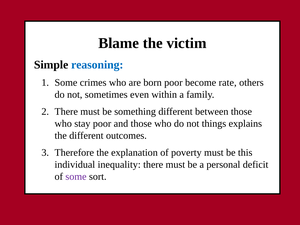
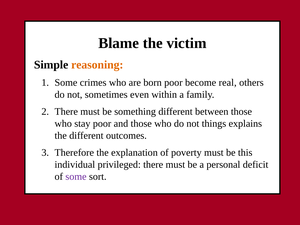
reasoning colour: blue -> orange (97, 65)
rate: rate -> real (228, 83)
inequality: inequality -> privileged (119, 165)
